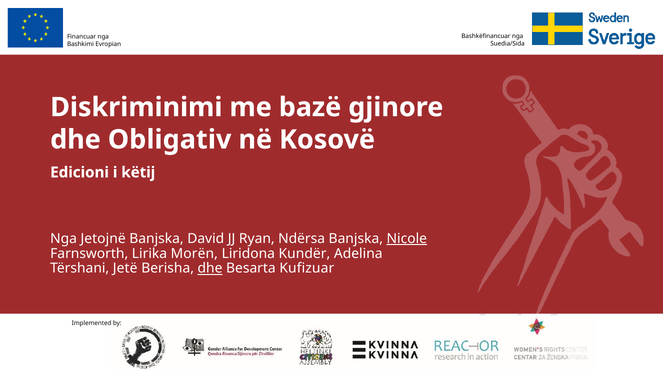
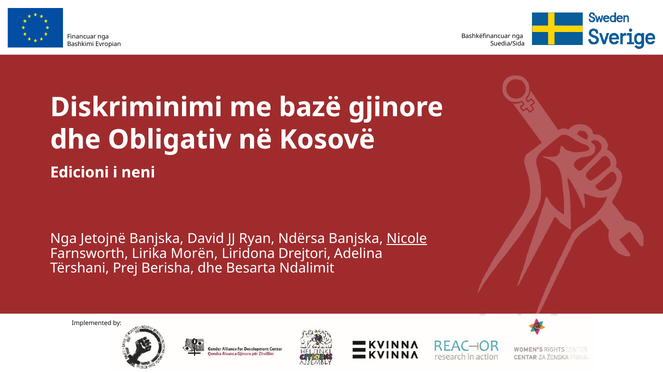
këtij: këtij -> neni (138, 172)
Kundër: Kundër -> Drejtori (305, 253)
Jetë: Jetë -> Prej (125, 268)
dhe underline: present -> none (210, 268)
Kufizuar: Kufizuar -> Ndalimit (307, 268)
